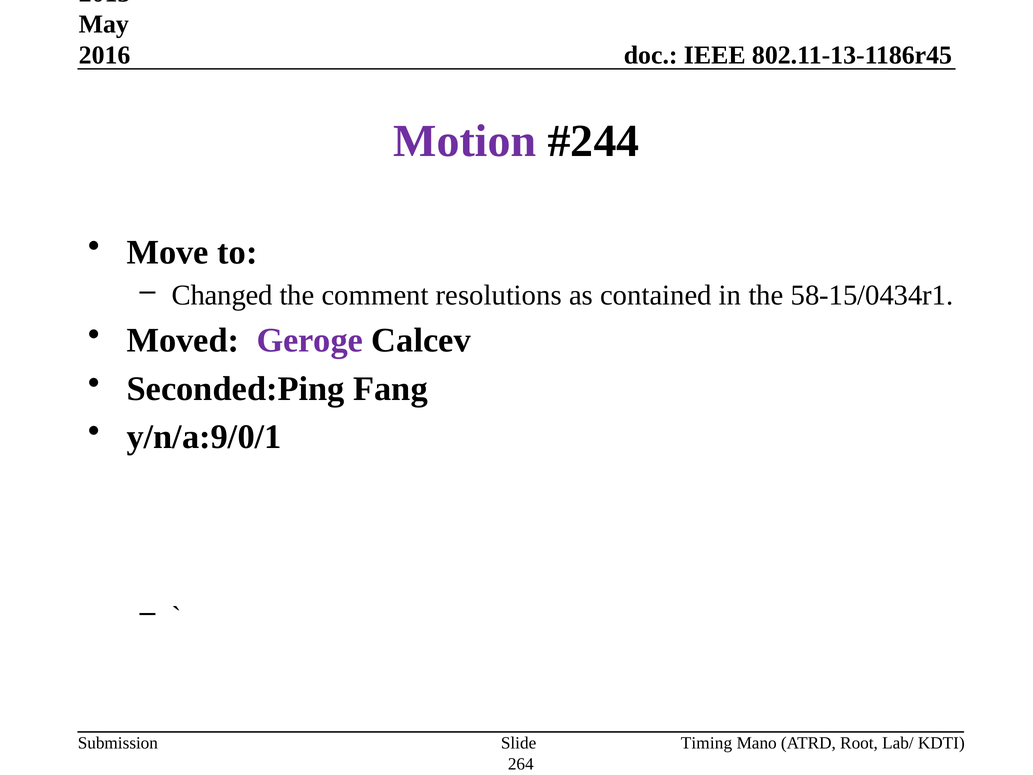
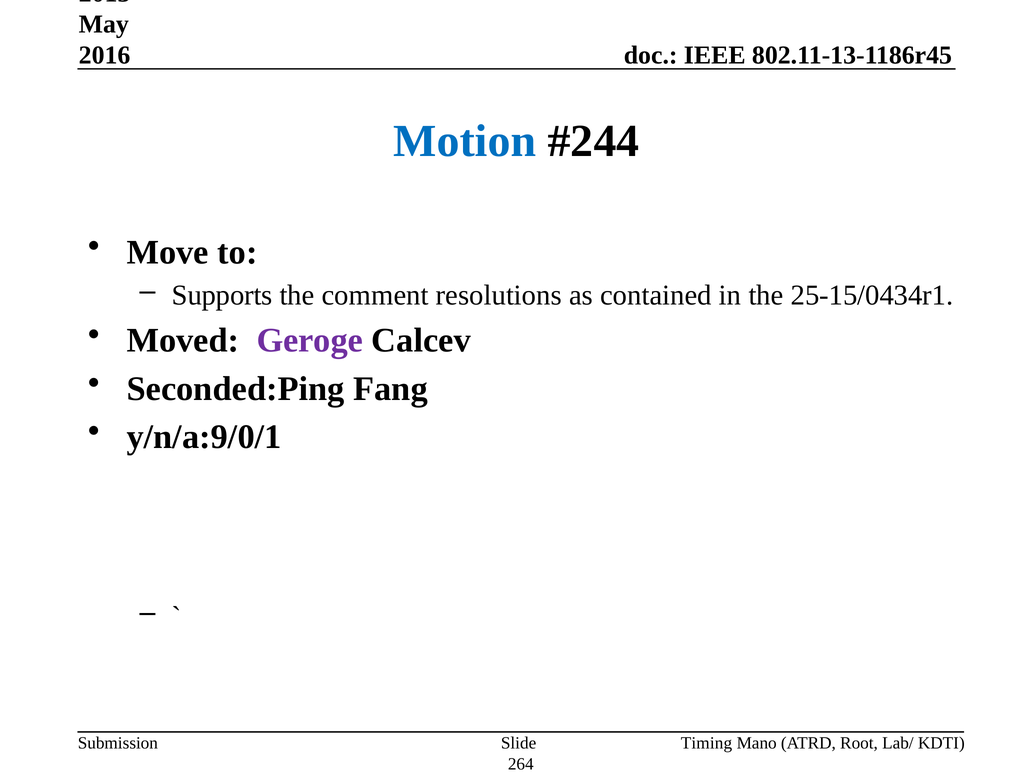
Motion colour: purple -> blue (465, 141)
Changed: Changed -> Supports (222, 295)
58-15/0434r1: 58-15/0434r1 -> 25-15/0434r1 (872, 295)
